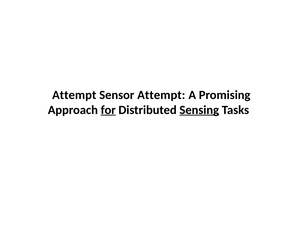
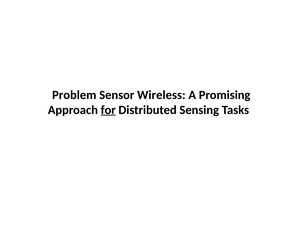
Attempt: Attempt -> Problem (74, 95)
Sensor Attempt: Attempt -> Wireless (161, 95)
Sensing underline: present -> none (199, 110)
